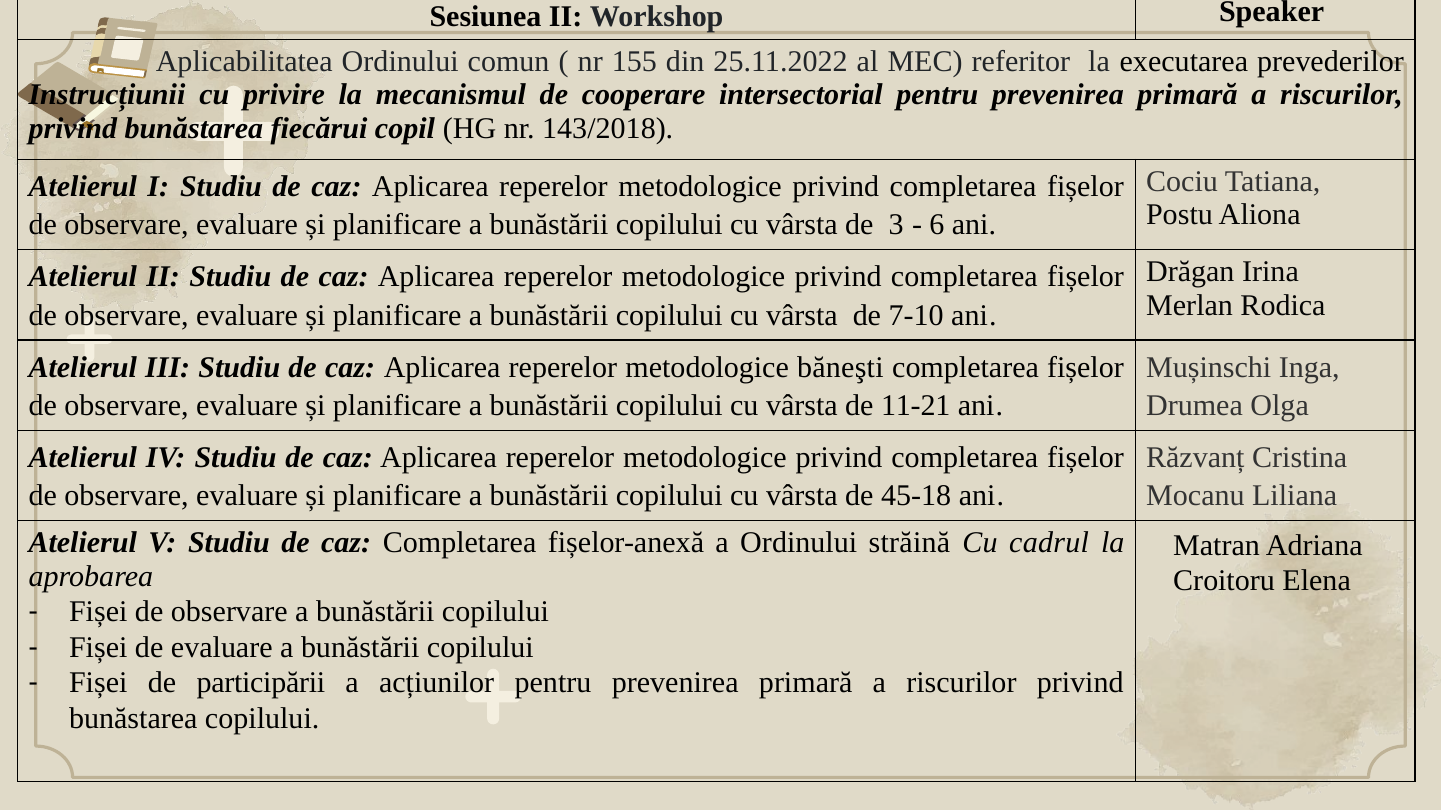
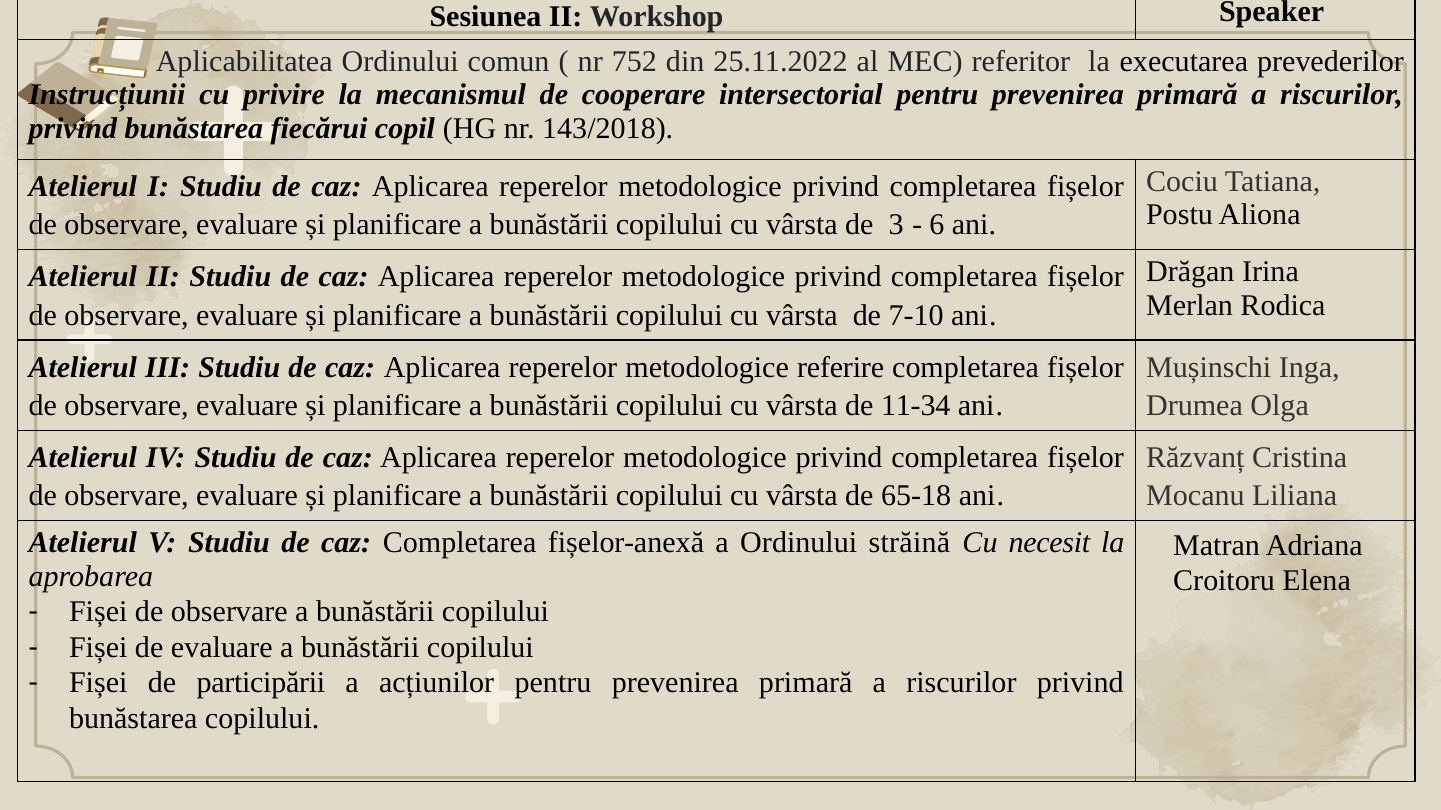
155: 155 -> 752 (634, 62)
băneşti: băneşti -> referire (841, 367)
11-21: 11-21 -> 11-34 (916, 406)
45-18: 45-18 -> 65-18 (916, 496)
cadrul: cadrul -> necesit (1049, 543)
